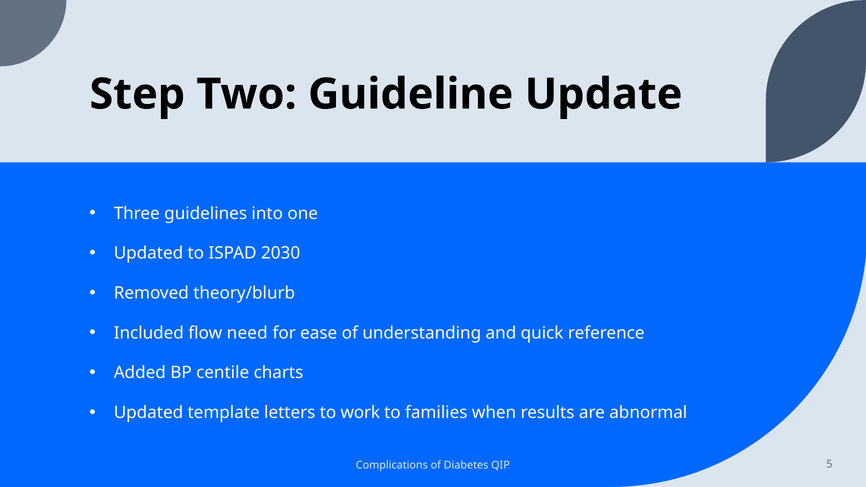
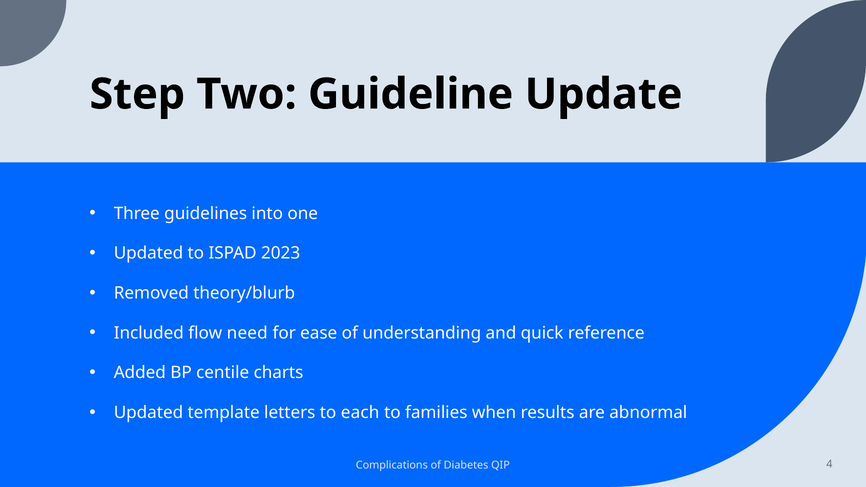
2030: 2030 -> 2023 (281, 253)
work: work -> each (360, 413)
5: 5 -> 4 (829, 464)
